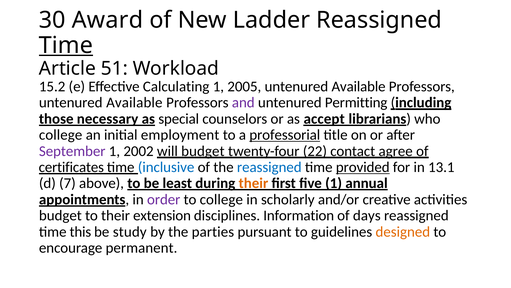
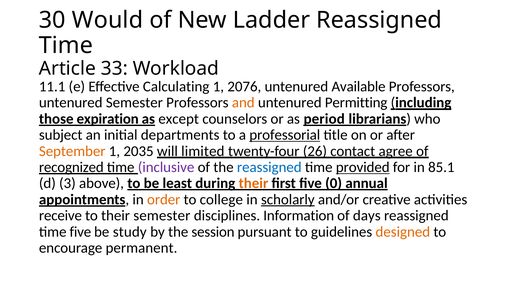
Award: Award -> Would (107, 20)
Time underline: present -> none (66, 45)
51: 51 -> 33 (114, 68)
15.2: 15.2 -> 11.1 (52, 86)
2005: 2005 -> 2076 (244, 86)
Available: Available -> Semester (134, 102)
and colour: purple -> orange (243, 102)
necessary: necessary -> expiration (108, 119)
special: special -> except (179, 119)
accept: accept -> period (324, 119)
college: college -> subject (61, 135)
employment: employment -> departments (180, 135)
September colour: purple -> orange (72, 151)
2002: 2002 -> 2035 (139, 151)
will budget: budget -> limited (203, 151)
22: 22 -> 26 (315, 151)
certificates: certificates -> recognized (71, 167)
inclusive colour: blue -> purple (166, 167)
13.1: 13.1 -> 85.1 (441, 167)
7: 7 -> 3 (67, 183)
five 1: 1 -> 0 (334, 183)
order colour: purple -> orange (164, 199)
scholarly underline: none -> present (288, 199)
budget: budget -> receive (60, 215)
their extension: extension -> semester (162, 215)
time this: this -> five (80, 231)
parties: parties -> session (213, 231)
